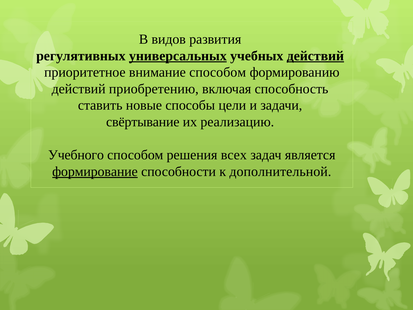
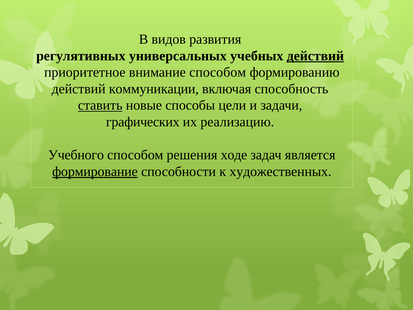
универсальных underline: present -> none (178, 56)
приобретению: приобретению -> коммуникации (154, 89)
ставить underline: none -> present (100, 105)
свёртывание: свёртывание -> графических (143, 122)
всех: всех -> ходе (234, 155)
дополнительной: дополнительной -> художественных (280, 171)
